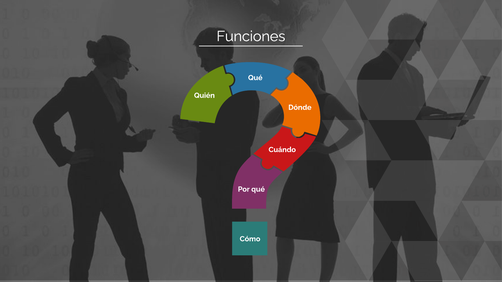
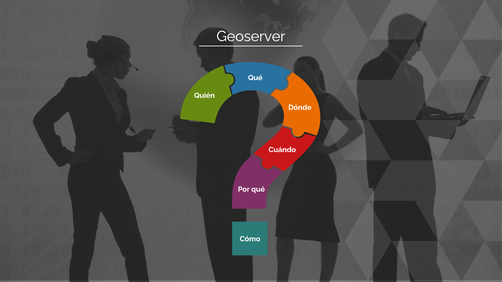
Funciones: Funciones -> Geoserver (251, 36)
